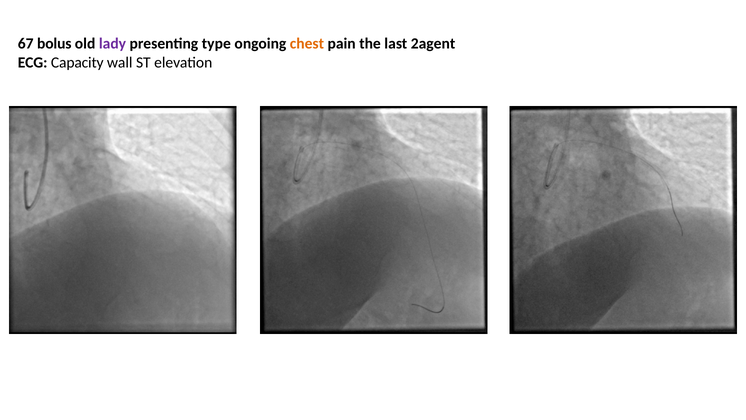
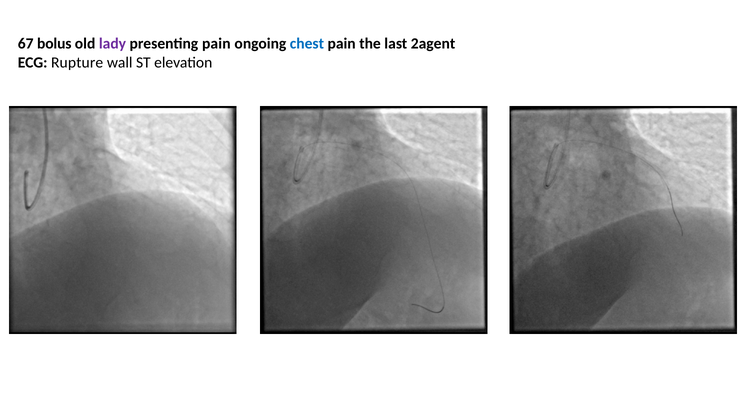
presenting type: type -> pain (216, 44)
chest colour: orange -> blue (307, 44)
Capacity: Capacity -> Rupture (77, 62)
